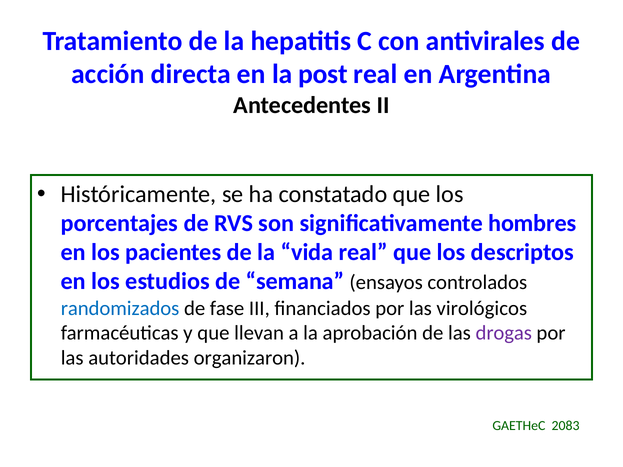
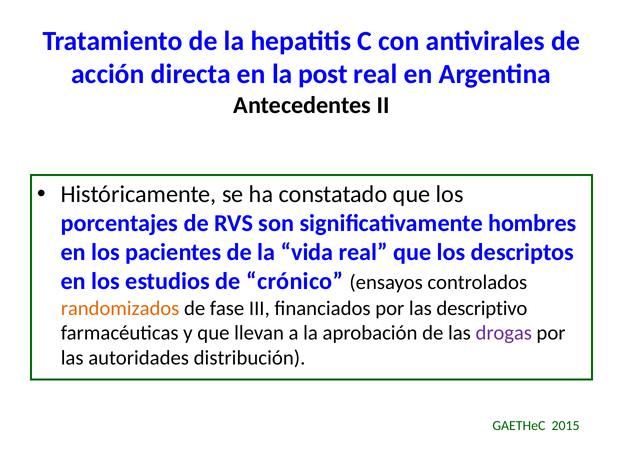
semana: semana -> crónico (295, 282)
randomizados colour: blue -> orange (120, 308)
virológicos: virológicos -> descriptivo (482, 308)
organizaron: organizaron -> distribución (250, 358)
2083: 2083 -> 2015 (566, 426)
